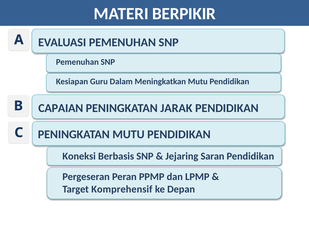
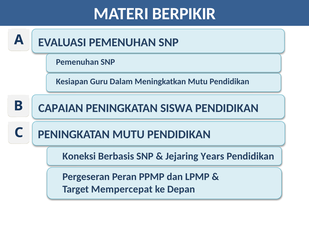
JARAK: JARAK -> SISWA (176, 108)
Saran: Saran -> Years (212, 156)
Komprehensif: Komprehensif -> Mempercepat (122, 189)
